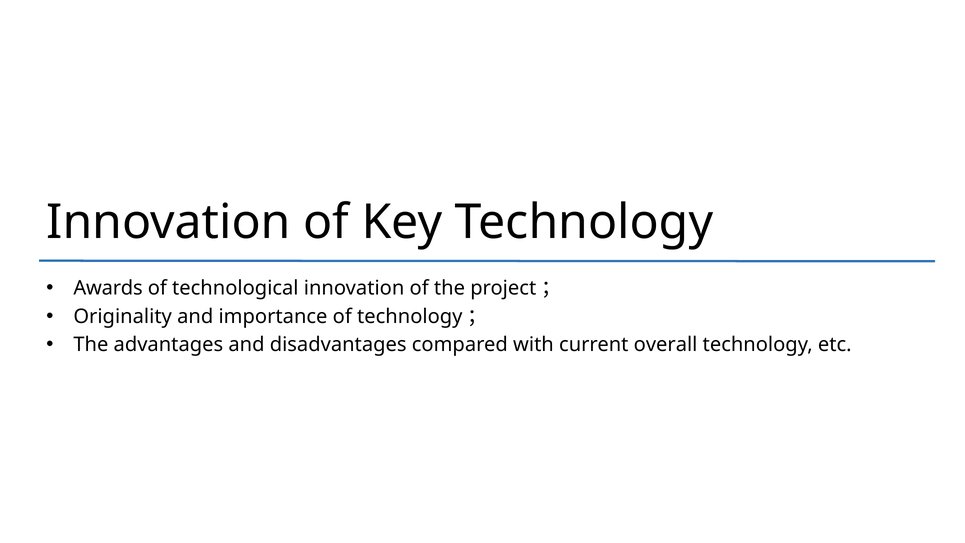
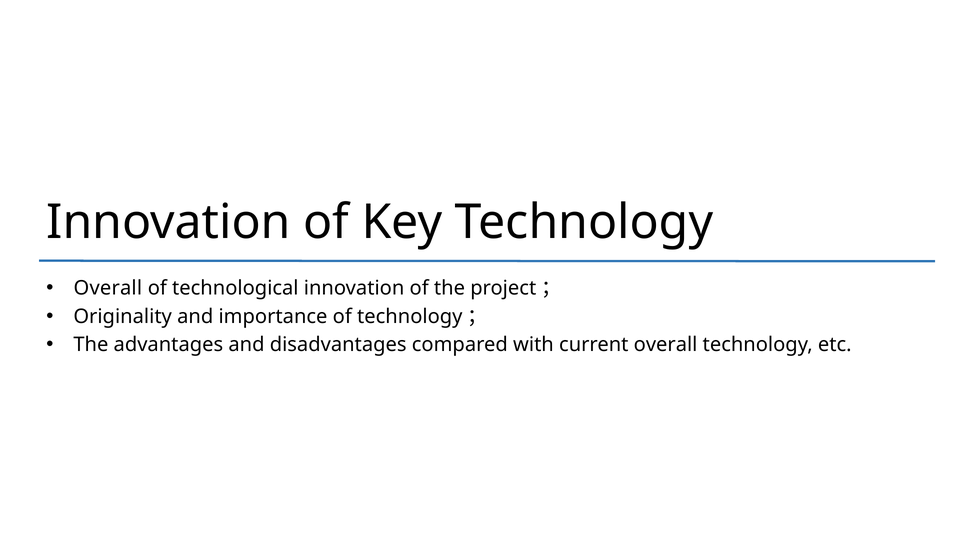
Awards: Awards -> Overall (108, 288)
